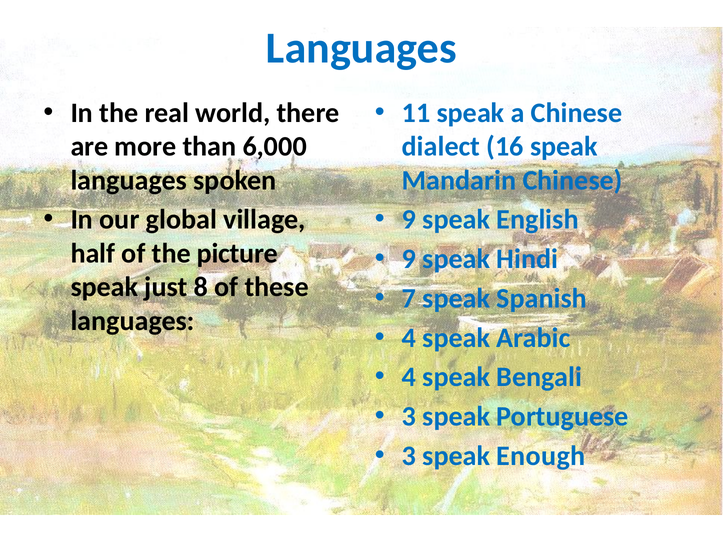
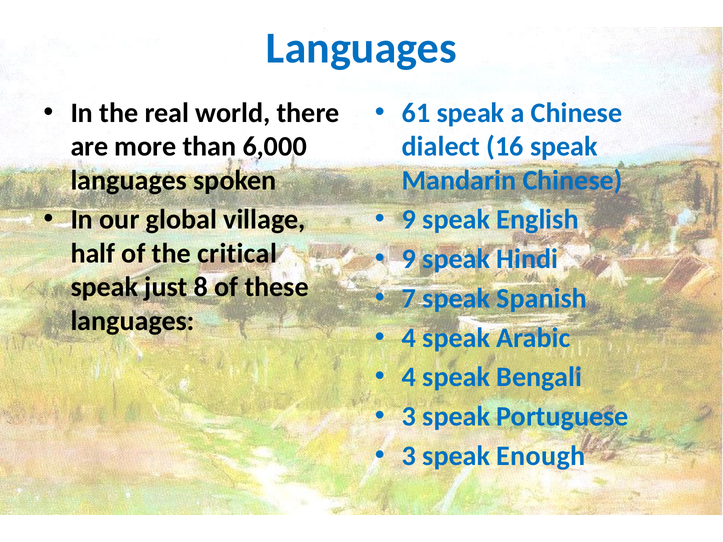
11: 11 -> 61 (416, 113)
picture: picture -> critical (237, 254)
